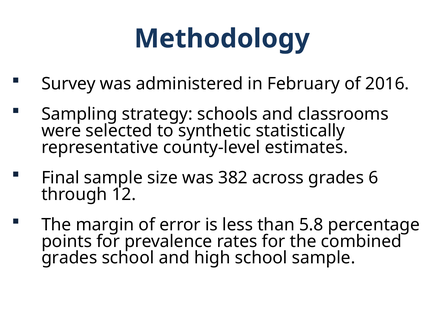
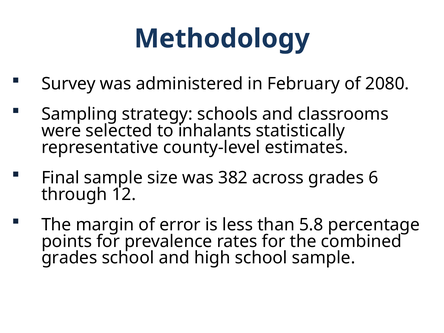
2016: 2016 -> 2080 (387, 84)
synthetic: synthetic -> inhalants (215, 131)
